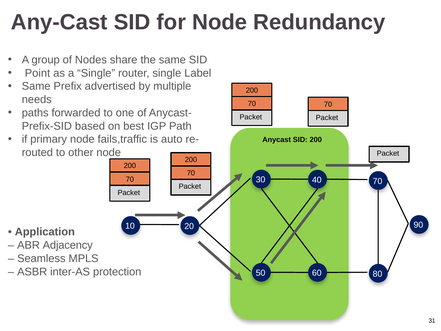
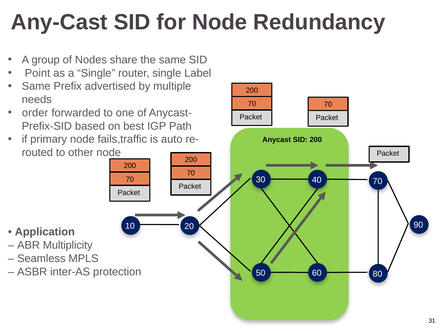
paths: paths -> order (35, 113)
Adjacency: Adjacency -> Multiplicity (68, 245)
